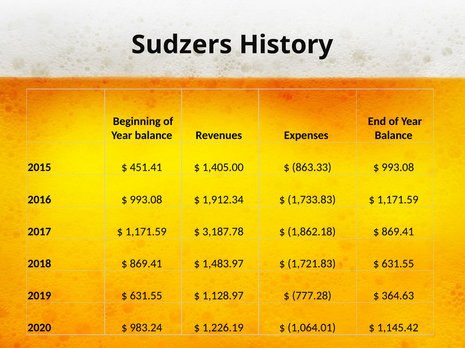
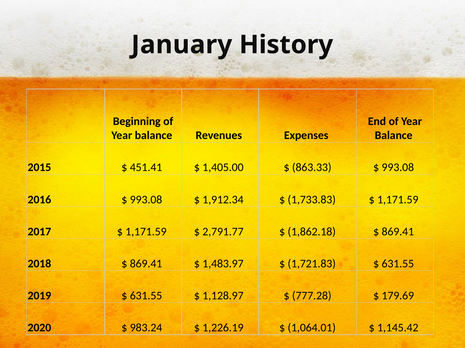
Sudzers: Sudzers -> January (182, 45)
3,187.78: 3,187.78 -> 2,791.77 (223, 232)
364.63: 364.63 -> 179.69 (398, 296)
